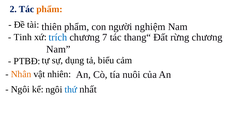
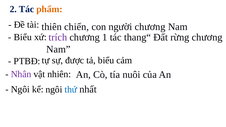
thiên phẩm: phẩm -> chiến (77, 27)
người nghiệm: nghiệm -> chương (150, 27)
Tinh: Tinh -> Biểu (23, 37)
trích colour: blue -> purple (58, 37)
7: 7 -> 1 (105, 37)
dụng: dụng -> được (75, 60)
Nhân colour: orange -> purple (21, 74)
